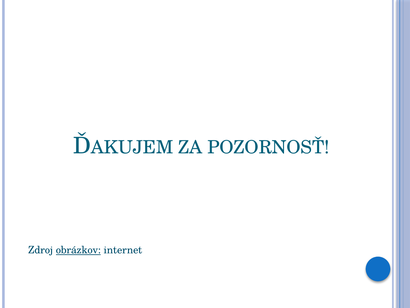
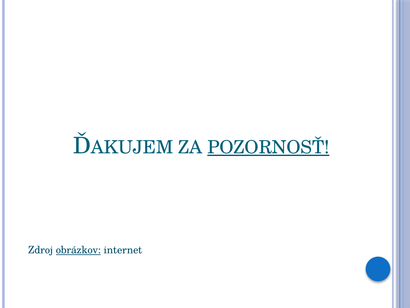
POZORNOSŤ underline: none -> present (268, 147)
